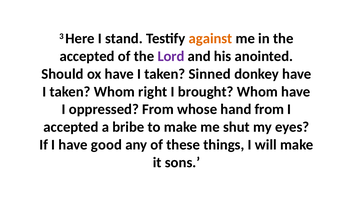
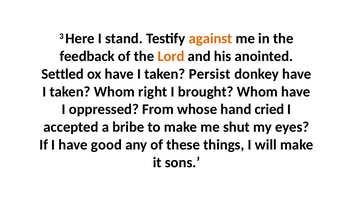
accepted: accepted -> feedback (87, 56)
Lord colour: purple -> orange (171, 56)
Should: Should -> Settled (63, 74)
Sinned: Sinned -> Persist (210, 74)
hand from: from -> cried (269, 109)
